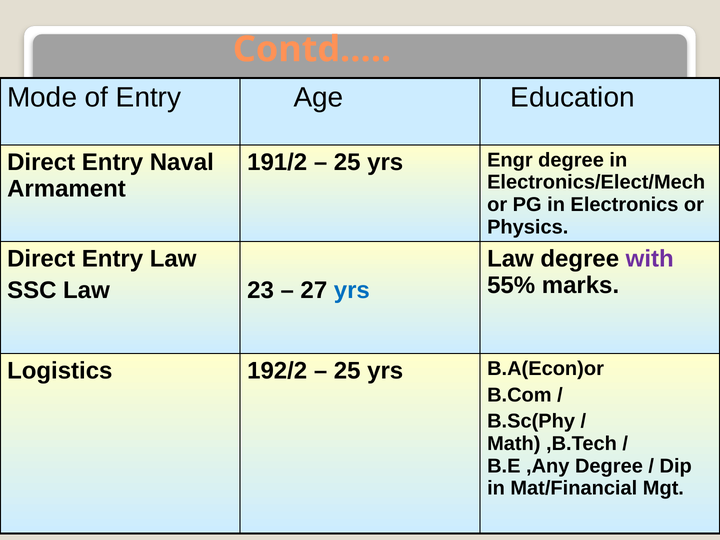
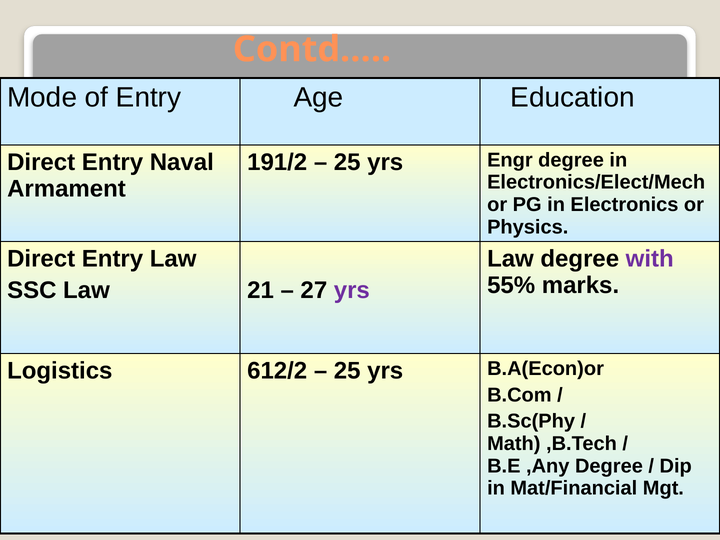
23: 23 -> 21 (261, 290)
yrs colour: blue -> purple (352, 290)
192/2: 192/2 -> 612/2 (277, 371)
